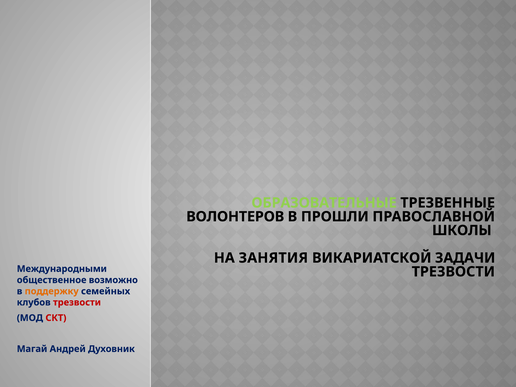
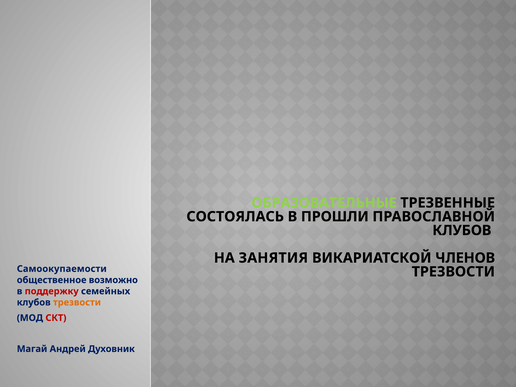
ВОЛОНТЕРОВ: ВОЛОНТЕРОВ -> СОСТОЯЛАСЬ (235, 217)
ШКОЛЫ: ШКОЛЫ -> КЛУБОВ (462, 230)
ЗАДАЧИ: ЗАДАЧИ -> ЧЛЕНОВ (465, 258)
Международными: Международными -> Самоокупаемости (62, 269)
поддержку colour: orange -> red (52, 291)
трезвости colour: red -> orange (77, 302)
